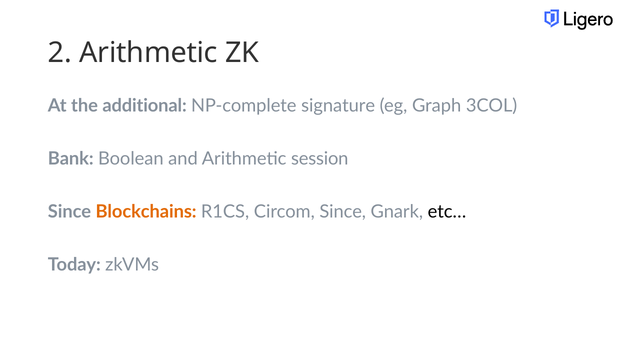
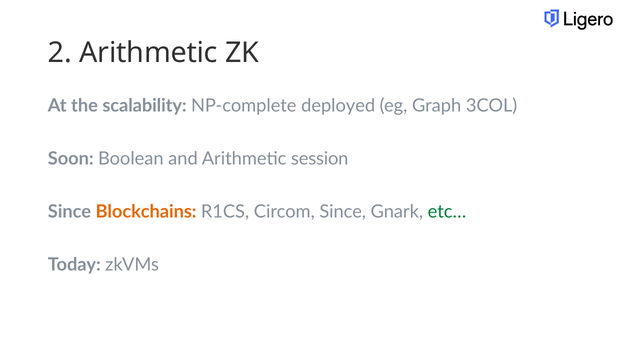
additional: additional -> scalability (145, 106)
signature: signature -> deployed (338, 106)
Bank: Bank -> Soon (71, 159)
etc… colour: black -> green (447, 212)
